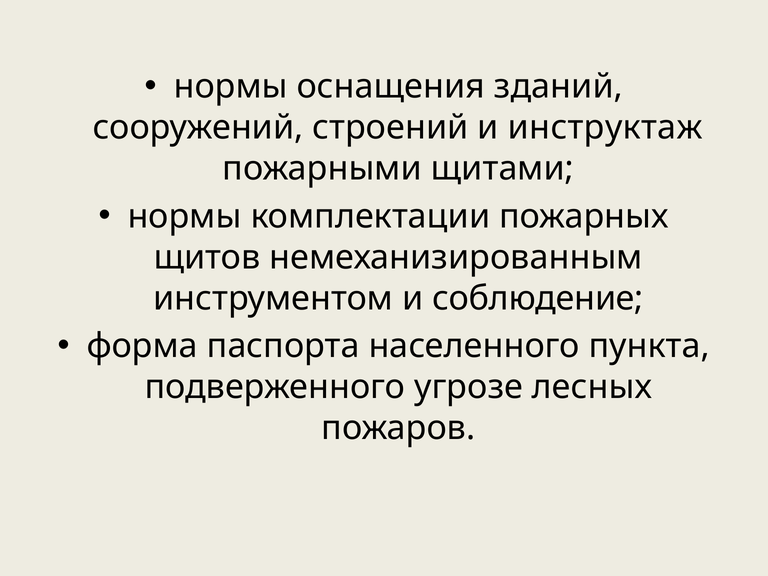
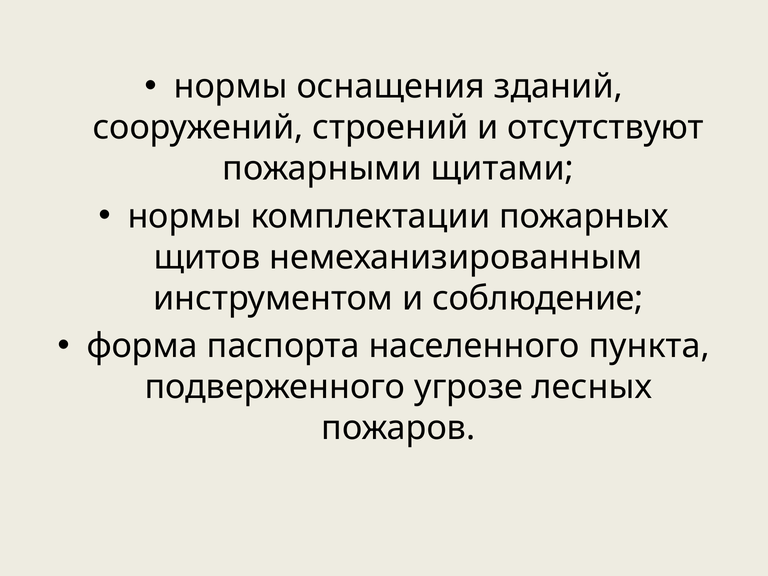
инструктаж: инструктаж -> отсутствуют (605, 128)
